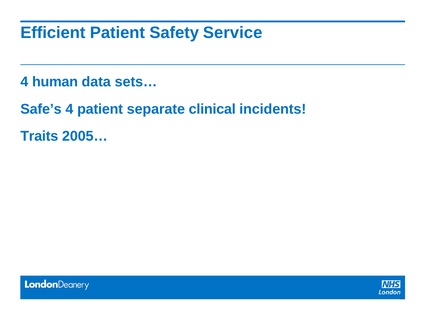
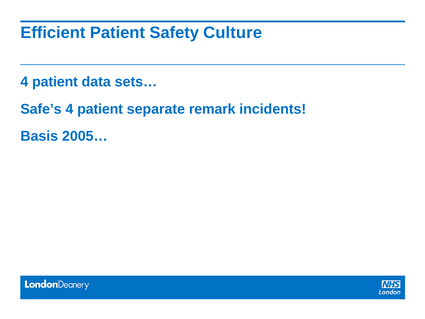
Service: Service -> Culture (233, 33)
human: human -> patient (55, 82)
clinical: clinical -> remark (212, 109)
Traits: Traits -> Basis (39, 136)
